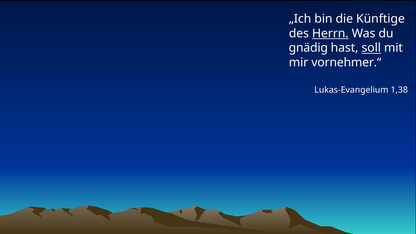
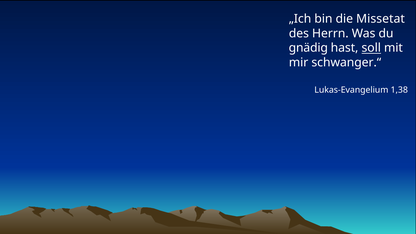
Künftige: Künftige -> Missetat (380, 19)
Herrn underline: present -> none (330, 33)
vornehmer.“: vornehmer.“ -> schwanger.“ (346, 63)
